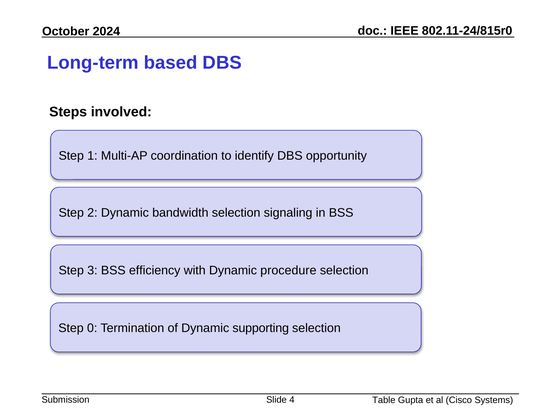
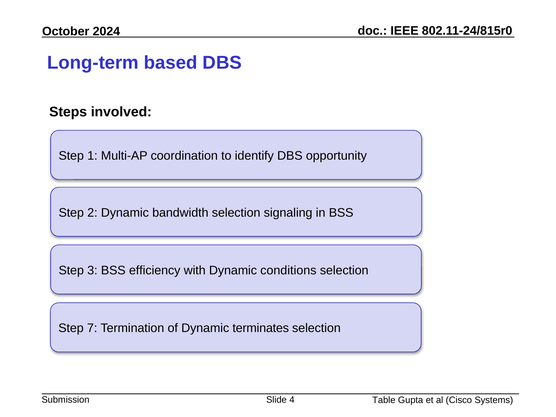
procedure: procedure -> conditions (288, 270)
0: 0 -> 7 (92, 328)
supporting: supporting -> terminates (261, 328)
